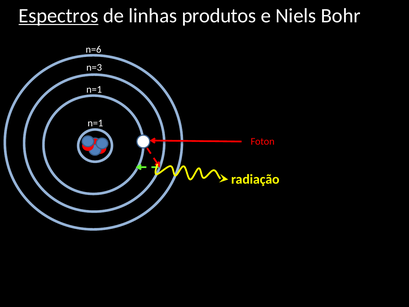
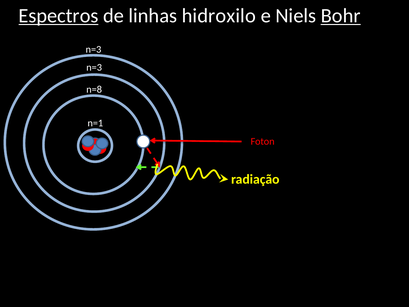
produtos: produtos -> hidroxilo (219, 16)
Bohr underline: none -> present (341, 16)
n=6: n=6 -> n=3 (93, 49)
n=1: n=1 -> n=8 (94, 89)
